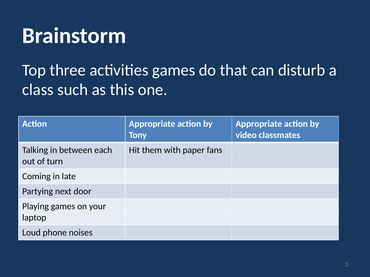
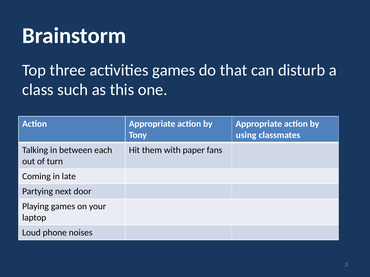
video: video -> using (246, 135)
